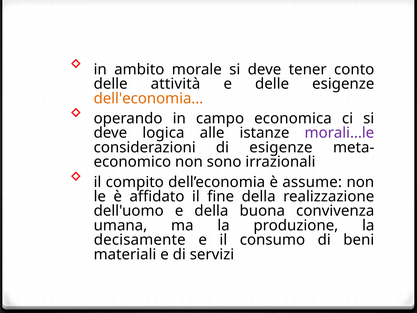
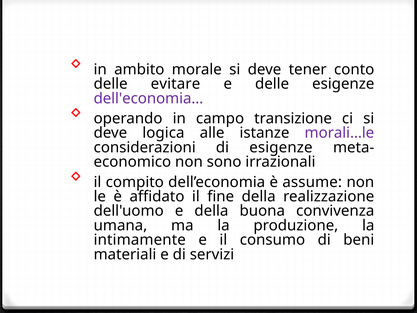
attività: attività -> evitare (176, 84)
dell'economia… colour: orange -> purple (148, 98)
economica: economica -> transizione (293, 118)
decisamente: decisamente -> intimamente (140, 240)
